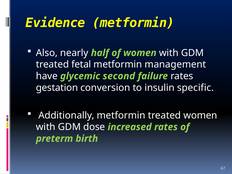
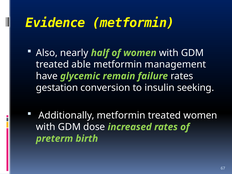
fetal: fetal -> able (81, 64)
second: second -> remain (119, 76)
specific: specific -> seeking (196, 88)
